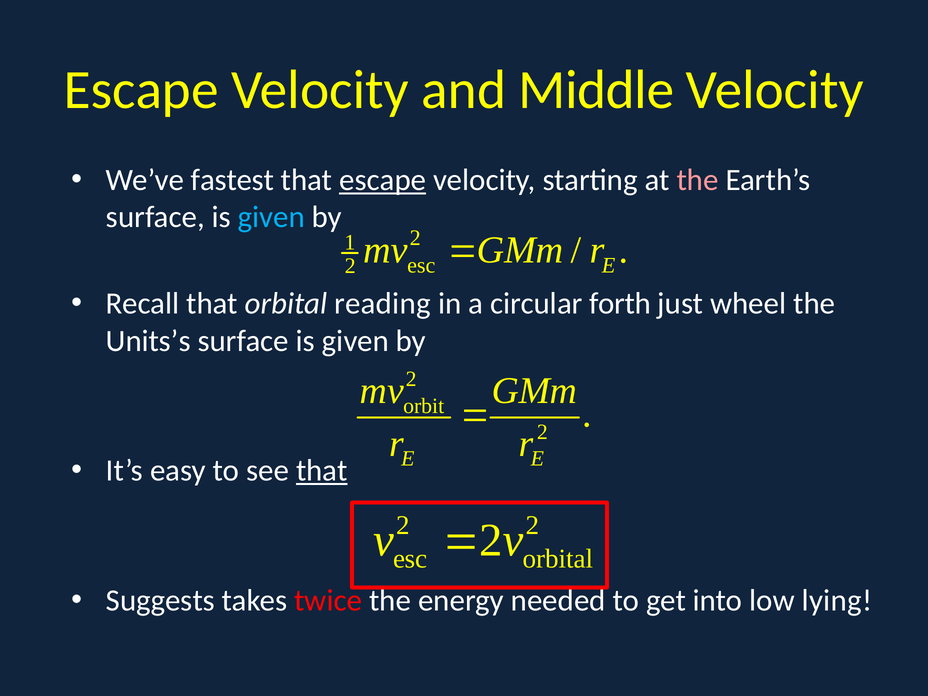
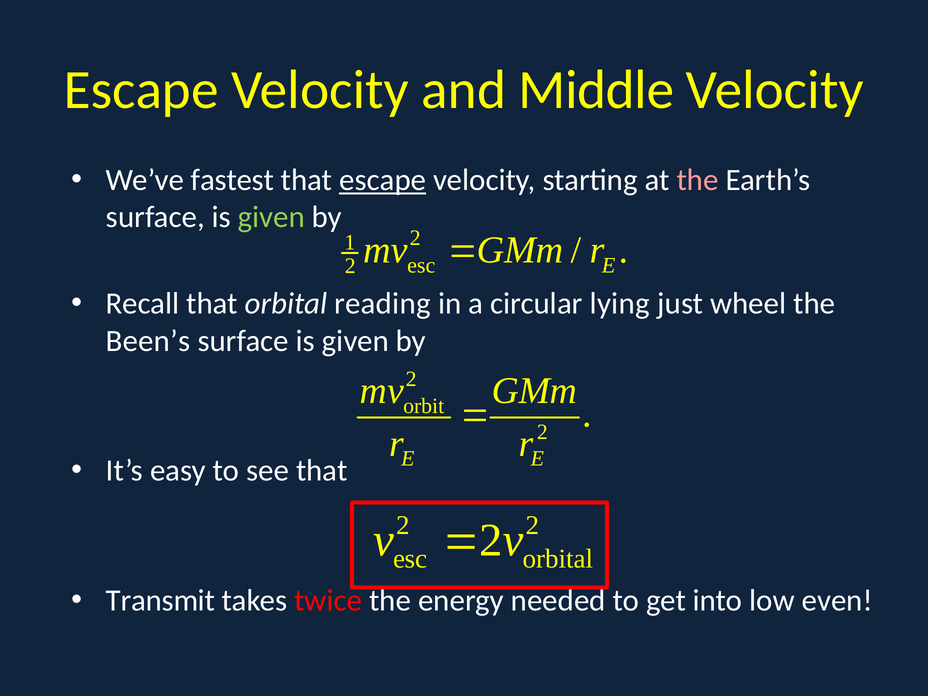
given colour: light blue -> light green (271, 217)
forth: forth -> lying (620, 304)
Units’s: Units’s -> Been’s (148, 341)
that underline: present -> none (322, 471)
Suggests: Suggests -> Transmit (161, 601)
lying: lying -> even (837, 601)
